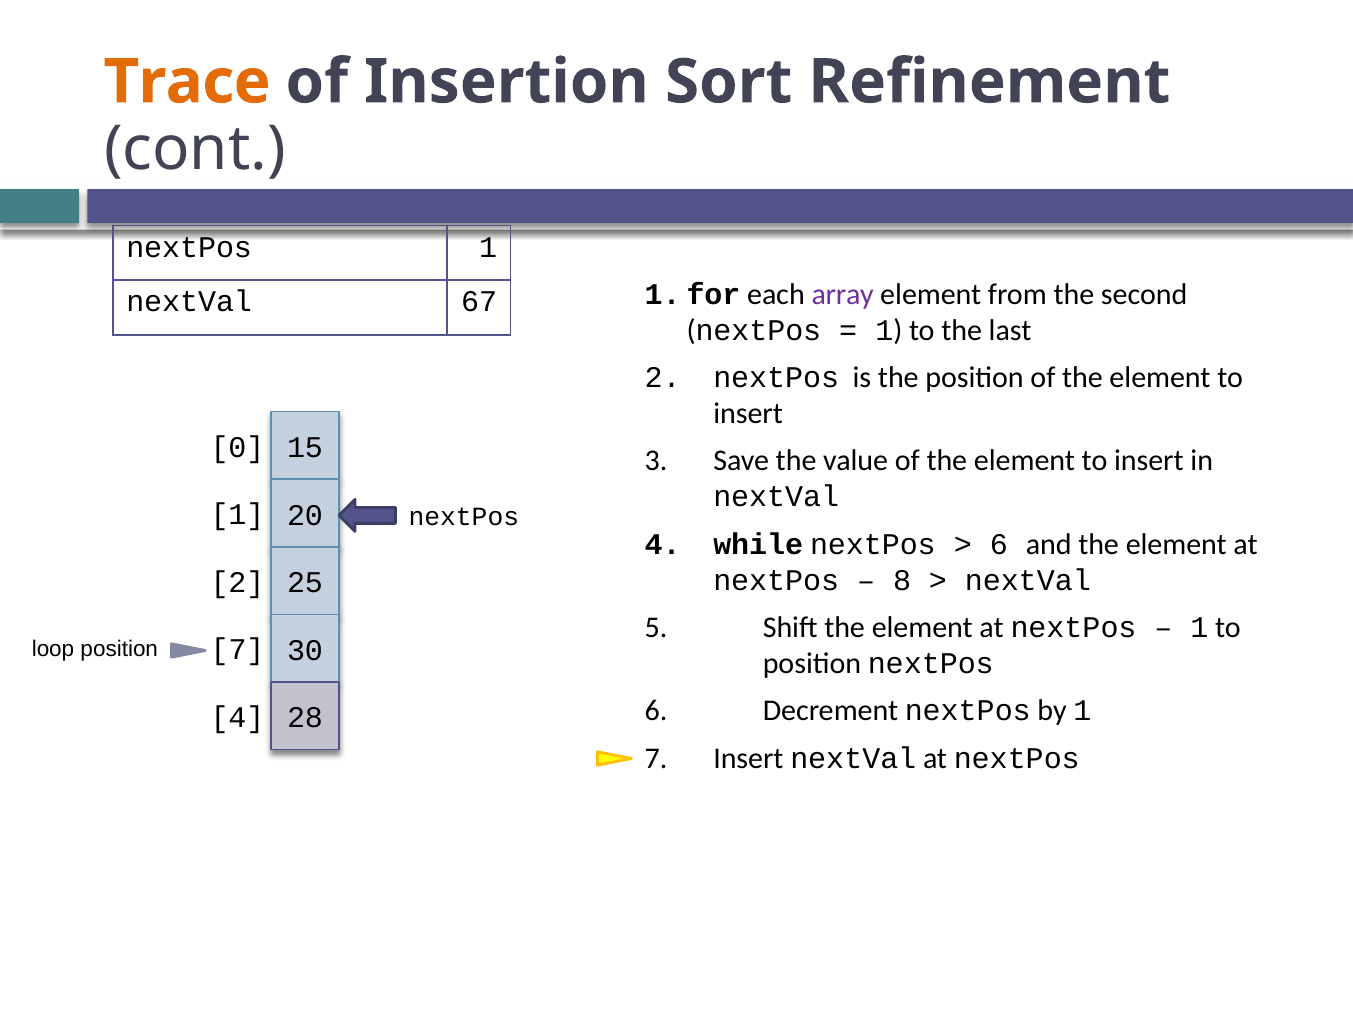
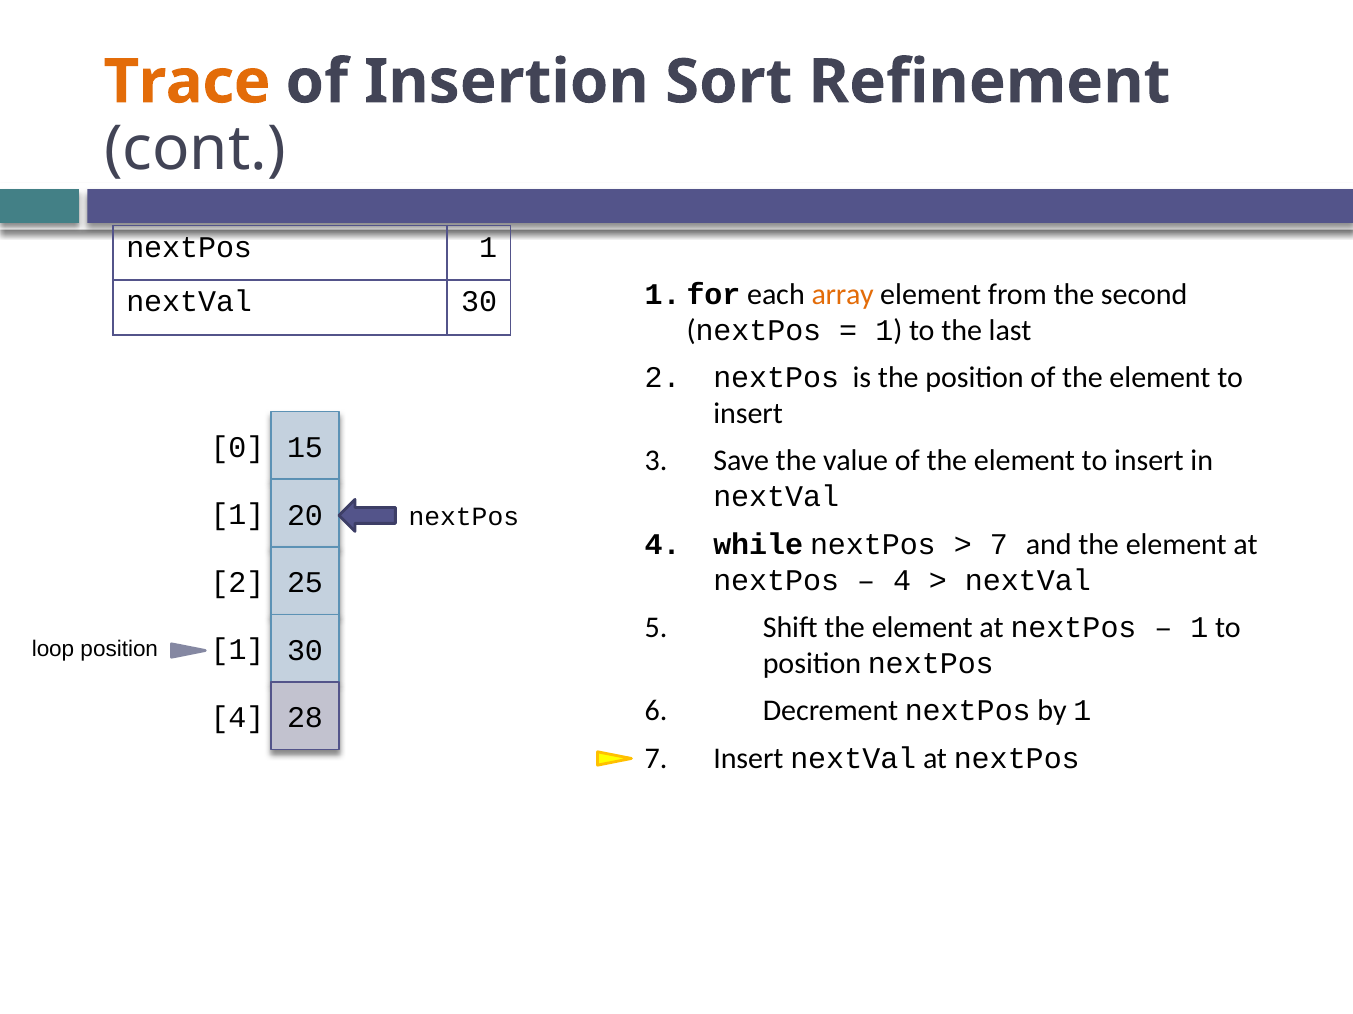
array colour: purple -> orange (843, 294)
nextVal 67: 67 -> 30 (479, 302)
6: 6 -> 7 (999, 545)
8: 8 -> 4 (902, 581)
7: 7 -> 1 (238, 650)
